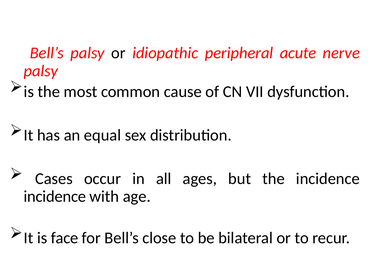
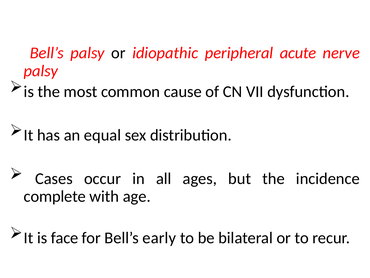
incidence: incidence -> complete (55, 196)
close: close -> early (159, 238)
